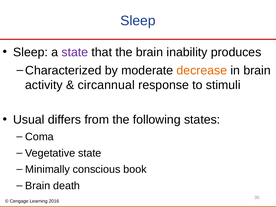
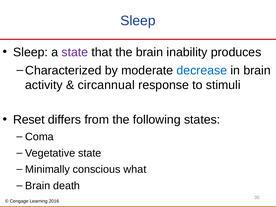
decrease colour: orange -> blue (202, 70)
Usual: Usual -> Reset (29, 120)
book: book -> what (135, 169)
